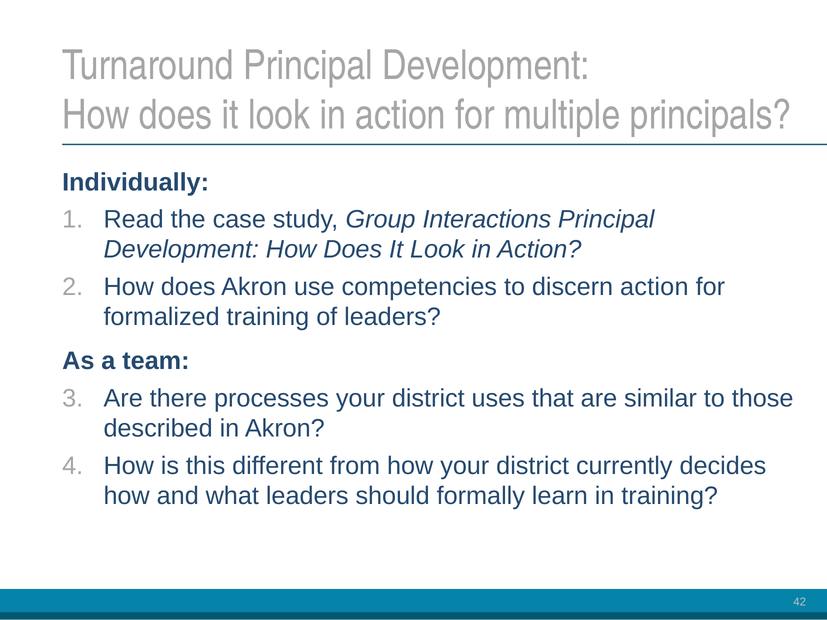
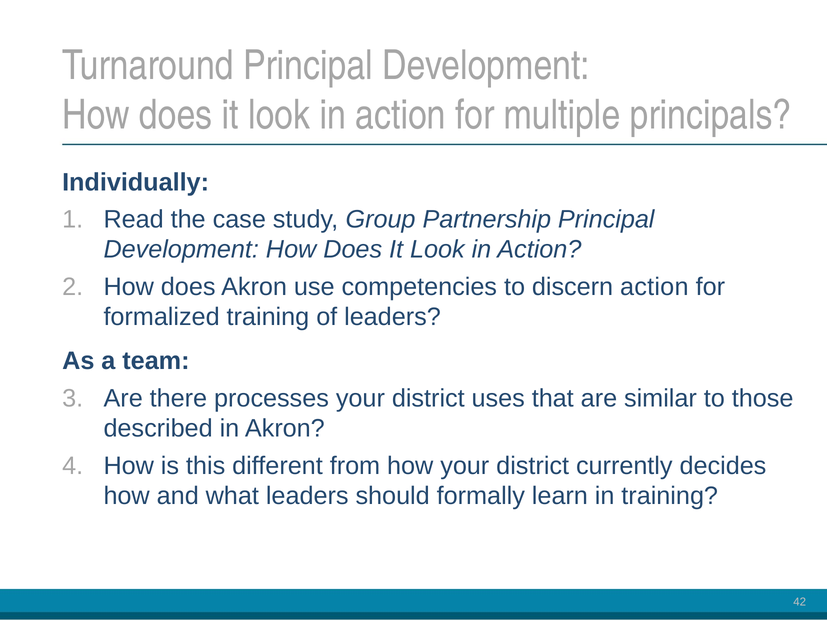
Interactions: Interactions -> Partnership (487, 219)
